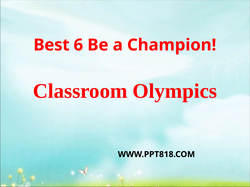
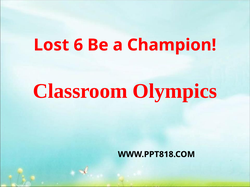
Best: Best -> Lost (51, 45)
